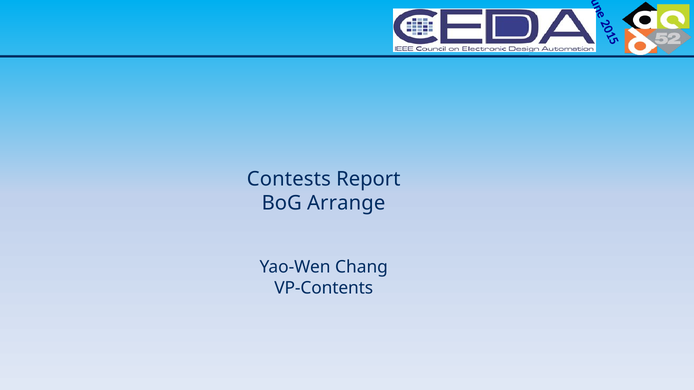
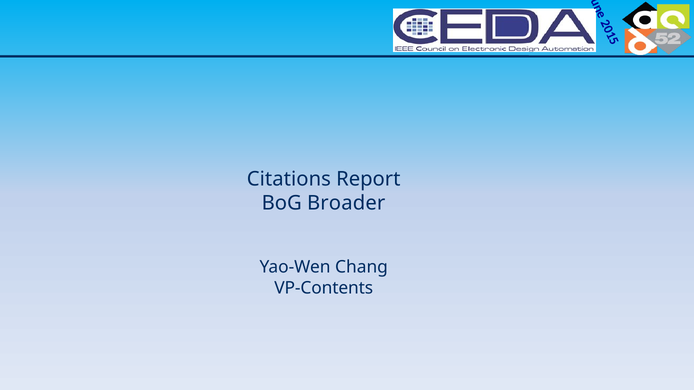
Contests: Contests -> Citations (289, 179)
Arrange: Arrange -> Broader (346, 203)
